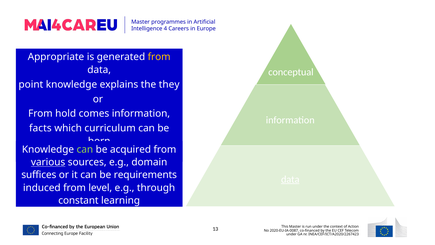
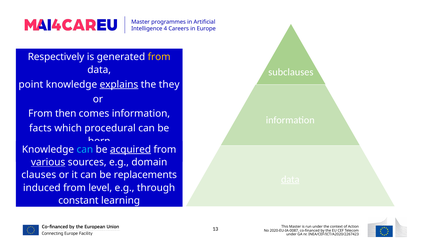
Appropriate: Appropriate -> Respectively (56, 57)
conceptual: conceptual -> subclauses (291, 72)
explains underline: none -> present (119, 84)
hold: hold -> then (66, 114)
curriculum: curriculum -> procedural (110, 128)
can colour: light green -> light blue (85, 149)
acquired underline: none -> present (131, 149)
suffices: suffices -> clauses (39, 175)
requirements: requirements -> replacements (145, 175)
